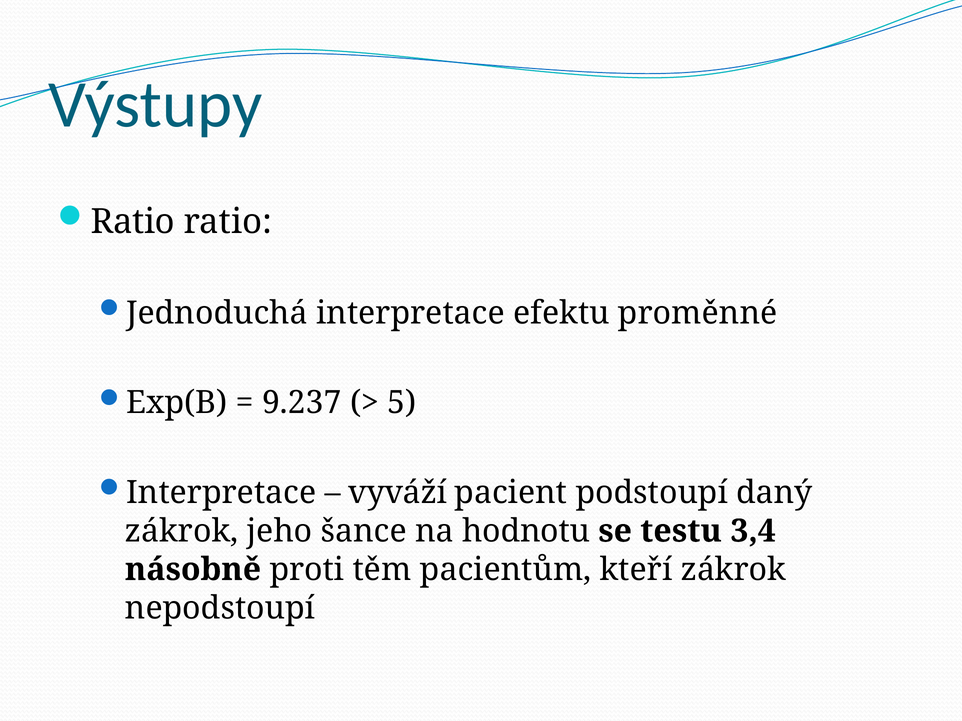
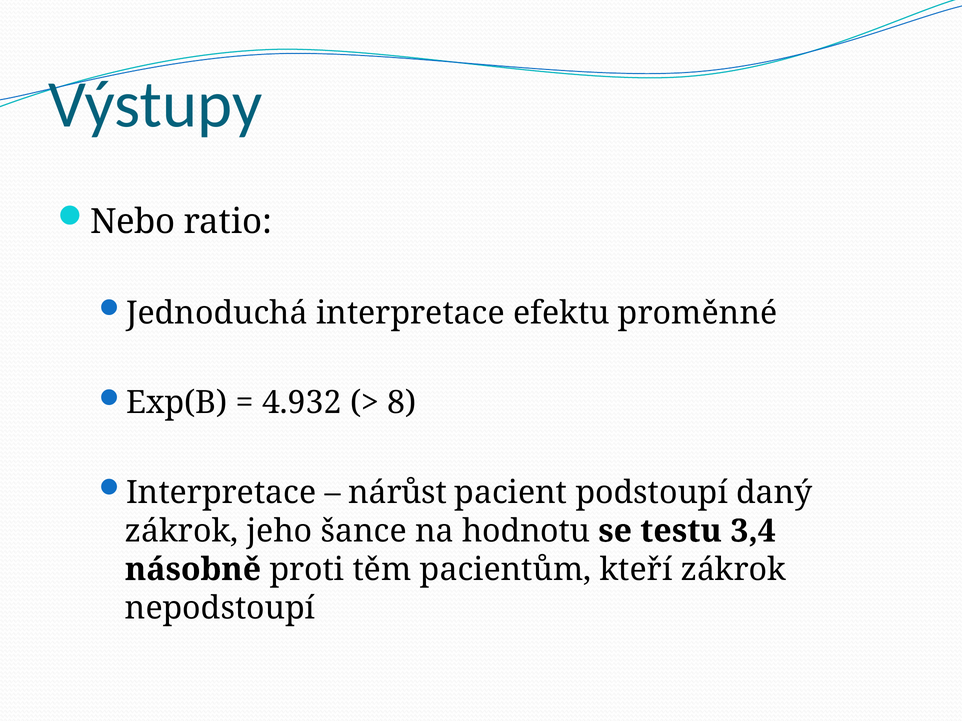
Ratio: Ratio -> Nebo (133, 222)
9.237: 9.237 -> 4.932 (302, 403)
5: 5 -> 8 (402, 403)
vyváží: vyváží -> nárůst (398, 493)
